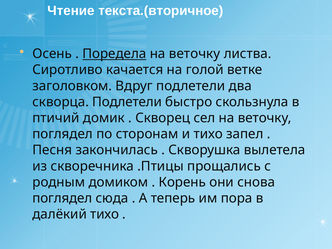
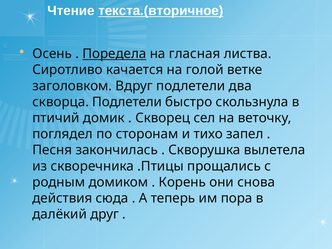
текста.(вторичное underline: none -> present (161, 11)
веточку: веточку -> гласная (195, 54)
поглядел: поглядел -> действия (62, 198)
далёкий тихо: тихо -> друг (105, 214)
